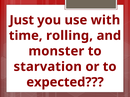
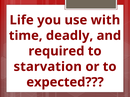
Just: Just -> Life (22, 20)
rolling: rolling -> deadly (70, 36)
monster: monster -> required (56, 51)
